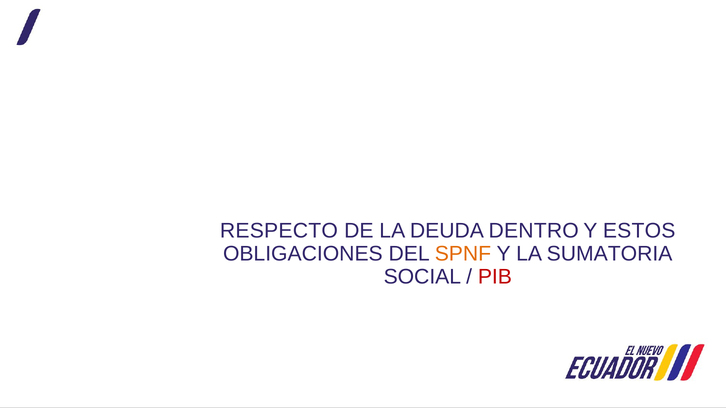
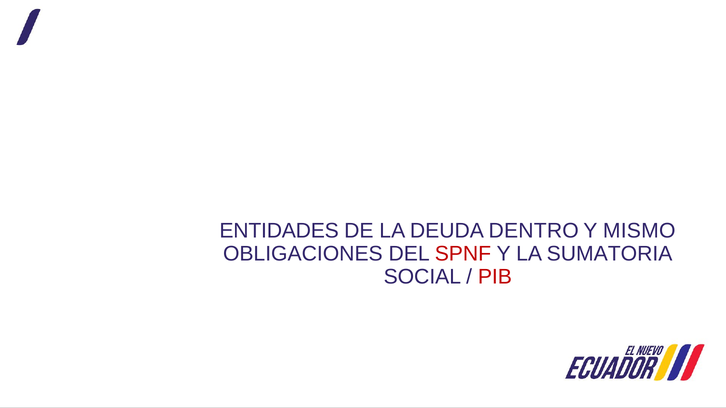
RESPECTO: RESPECTO -> ENTIDADES (279, 231)
ESTOS: ESTOS -> MISMO (639, 231)
SPNF colour: orange -> red (463, 254)
